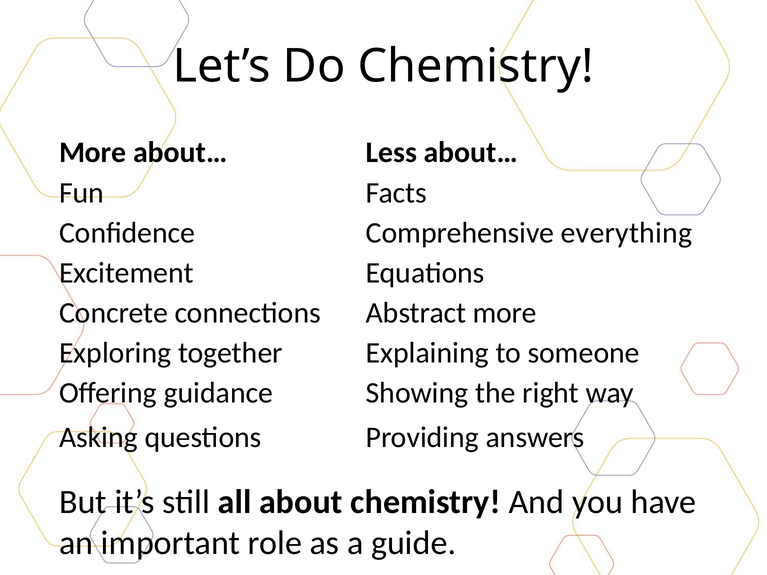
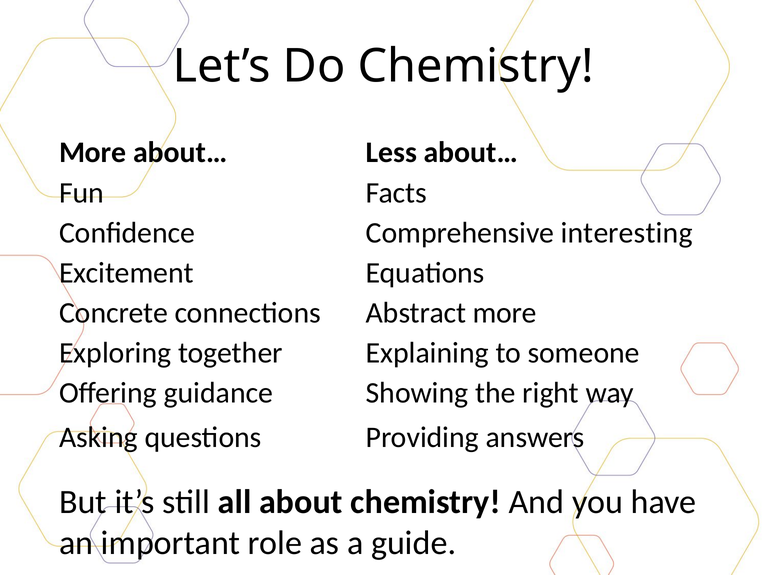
everything: everything -> interesting (627, 233)
